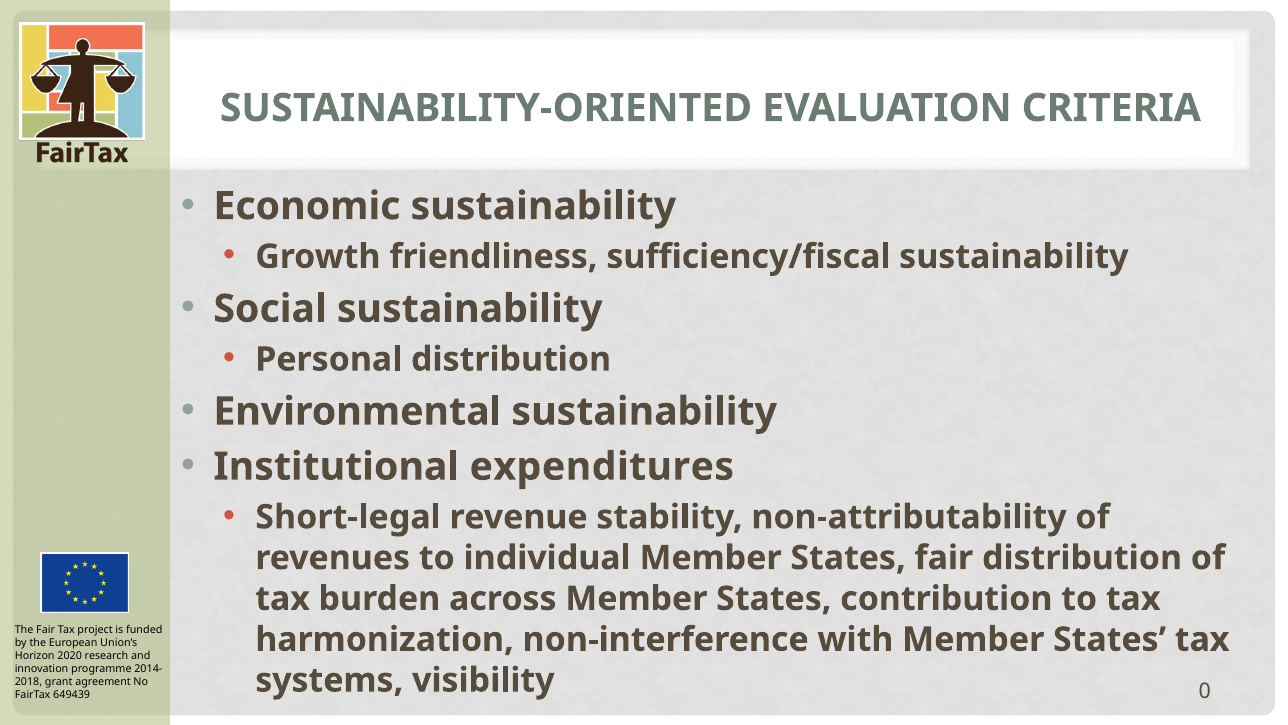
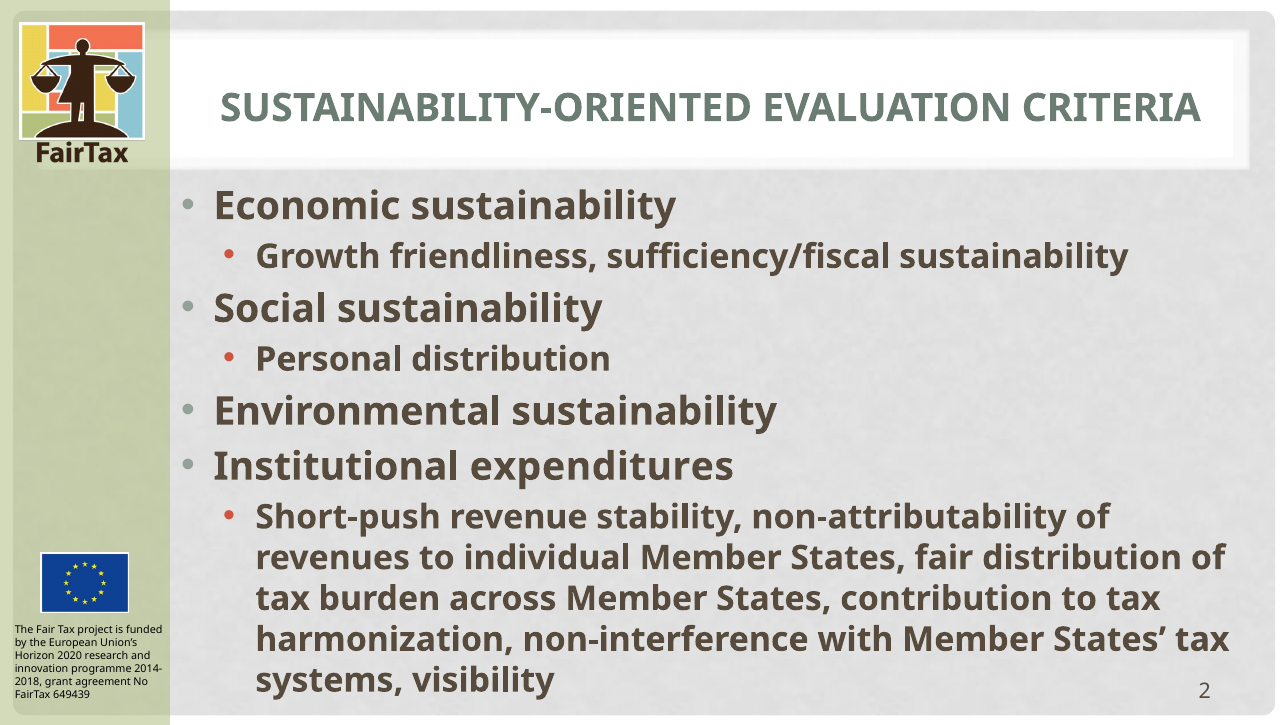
Short-legal: Short-legal -> Short-push (348, 517)
0: 0 -> 2 (1205, 691)
